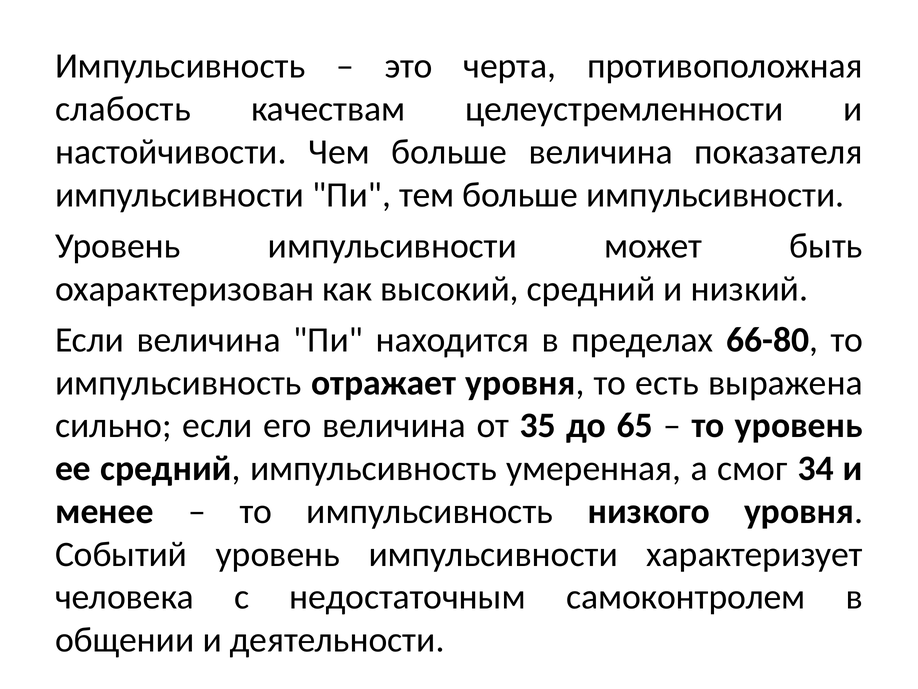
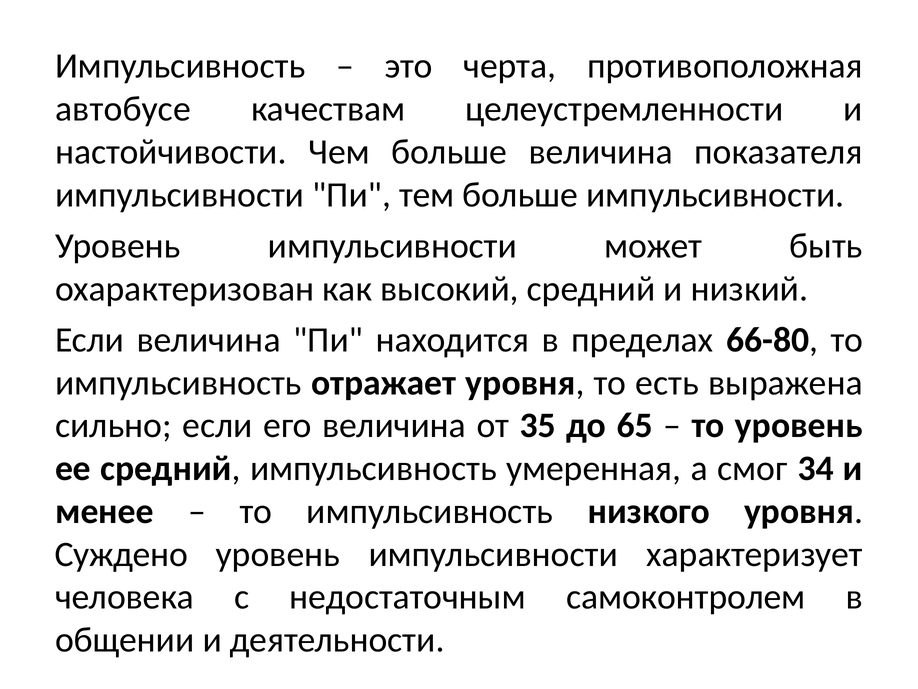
слабость: слабость -> автобусе (123, 109)
Событий: Событий -> Суждено (121, 554)
